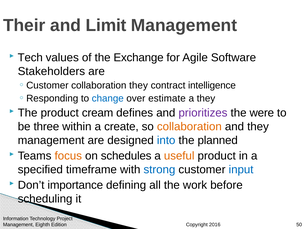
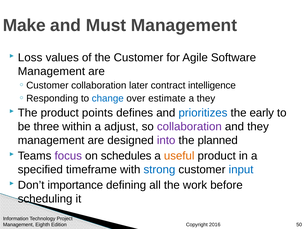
Their: Their -> Make (24, 25)
Limit: Limit -> Must (106, 25)
Tech: Tech -> Loss (30, 57)
the Exchange: Exchange -> Customer (139, 57)
Stakeholders: Stakeholders -> Management (51, 71)
collaboration they: they -> later (139, 85)
cream: cream -> points (97, 113)
prioritizes colour: purple -> blue (203, 113)
were: were -> early (262, 113)
create: create -> adjust (121, 127)
collaboration colour: orange -> purple (189, 127)
into colour: blue -> purple (166, 140)
focus colour: orange -> purple (68, 156)
